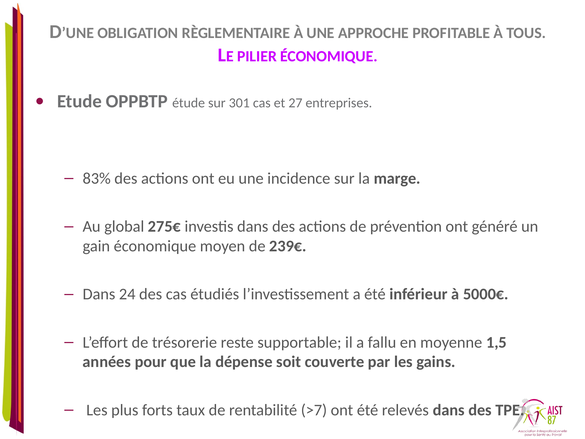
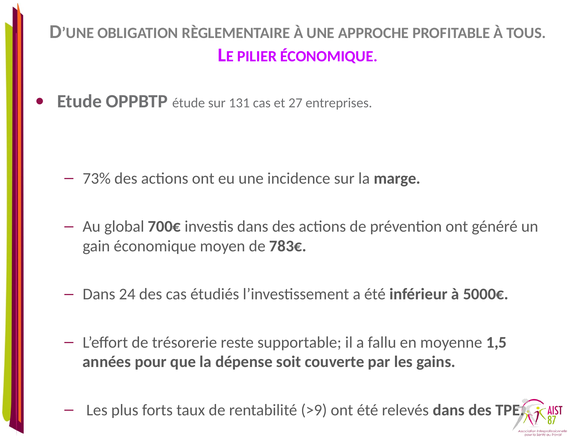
301: 301 -> 131 (239, 103)
83%: 83% -> 73% (97, 178)
275€: 275€ -> 700€ (164, 226)
239€: 239€ -> 783€ (288, 246)
>7: >7 -> >9 (314, 410)
